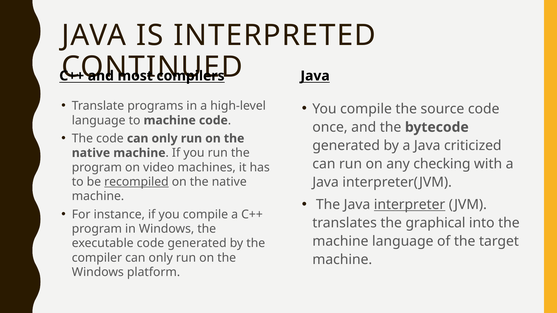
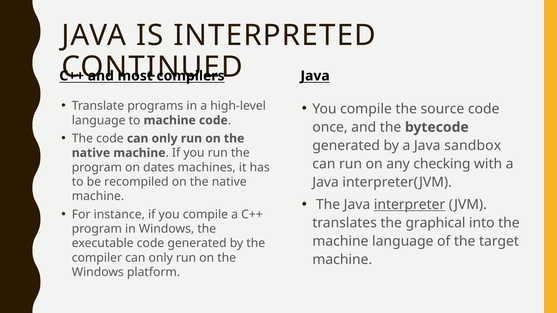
criticized: criticized -> sandbox (473, 146)
video: video -> dates (159, 168)
recompiled underline: present -> none (136, 182)
